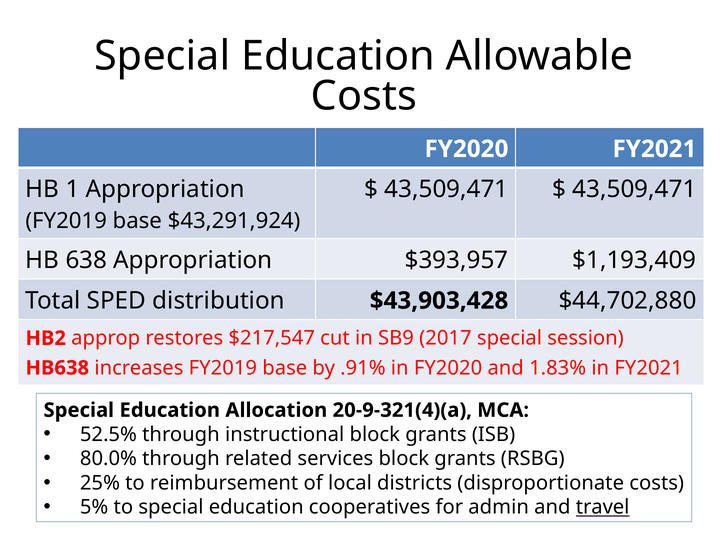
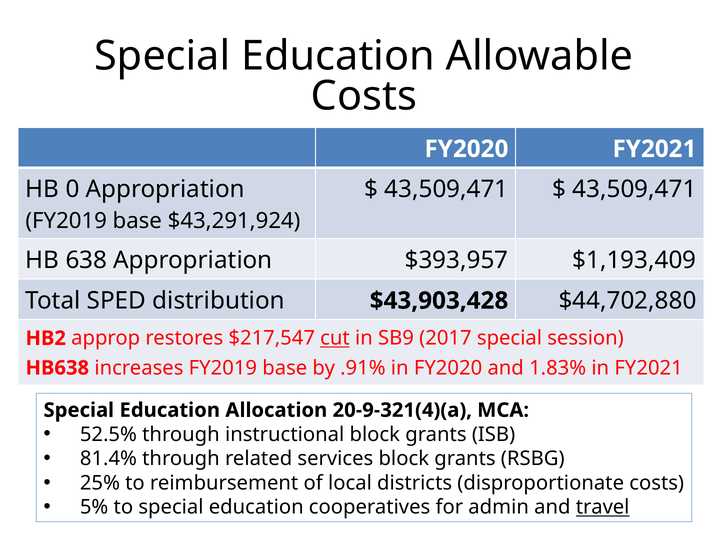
1: 1 -> 0 (73, 189)
cut underline: none -> present (335, 338)
80.0%: 80.0% -> 81.4% (108, 459)
